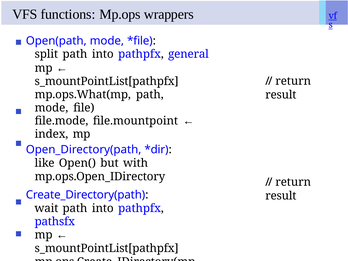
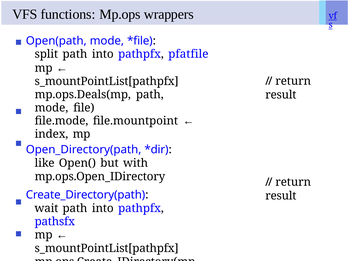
general: general -> pfatfile (188, 54)
mp.ops.What(mp: mp.ops.What(mp -> mp.ops.Deals(mp (83, 95)
